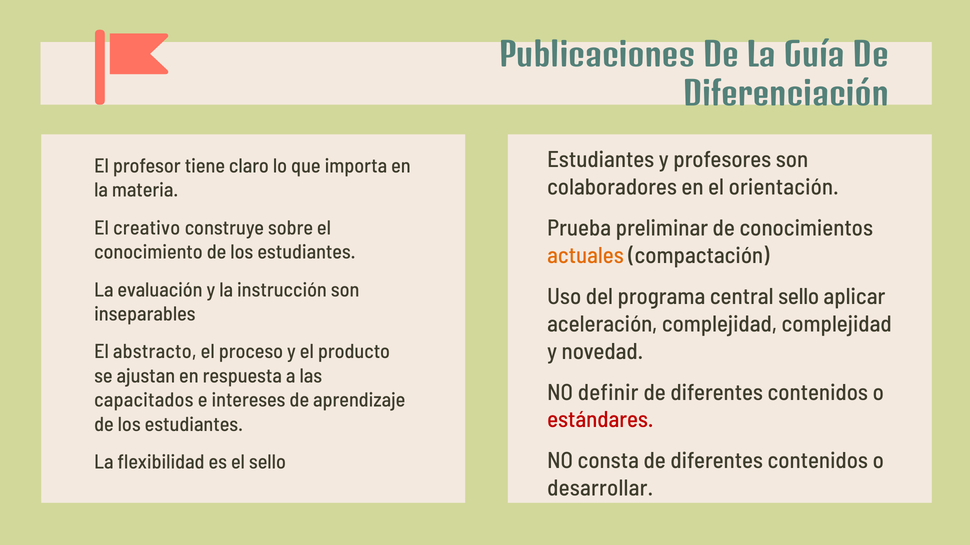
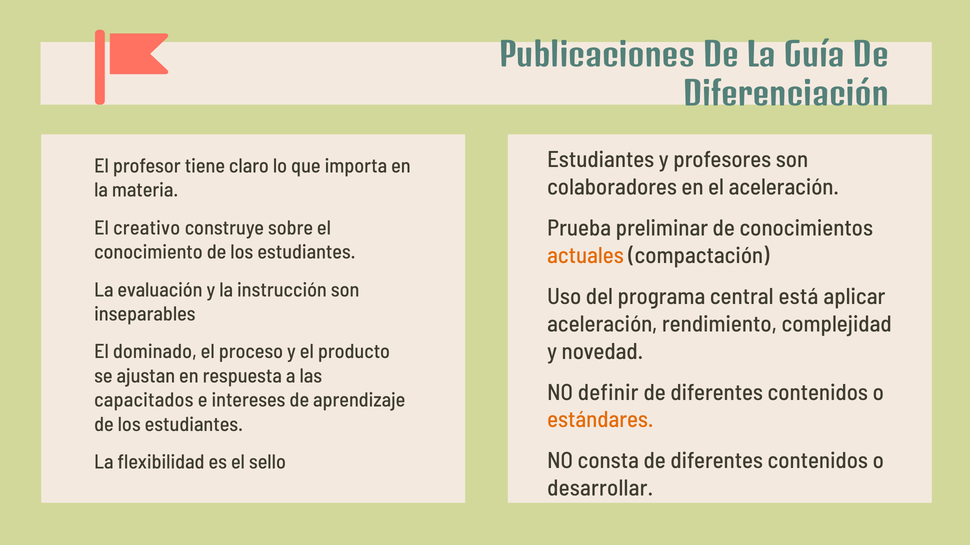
el orientación: orientación -> aceleración (784, 188)
central sello: sello -> está (798, 297)
aceleración complejidad: complejidad -> rendimiento (719, 324)
abstracto: abstracto -> dominado (155, 352)
estándares colour: red -> orange (600, 420)
